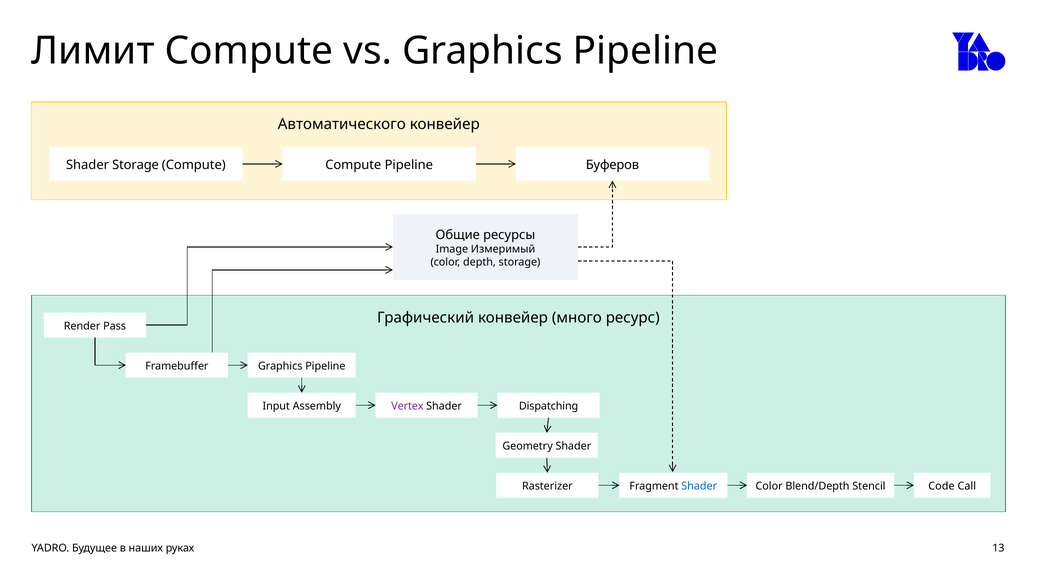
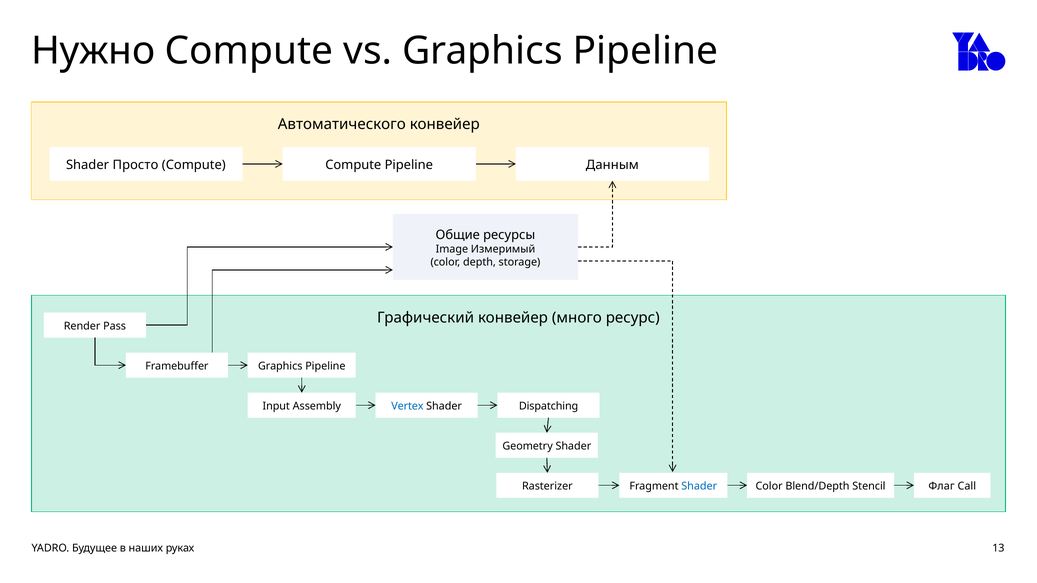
Лимит: Лимит -> Нужно (93, 51)
Shader Storage: Storage -> Просто (135, 165)
Буферов: Буферов -> Данным (612, 165)
Vertex colour: purple -> blue (407, 406)
Code: Code -> Флаг (942, 486)
